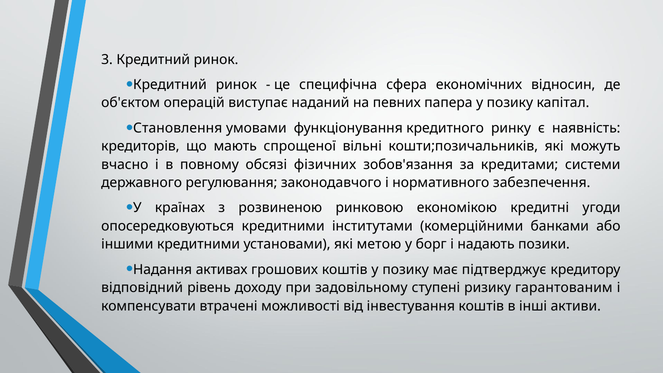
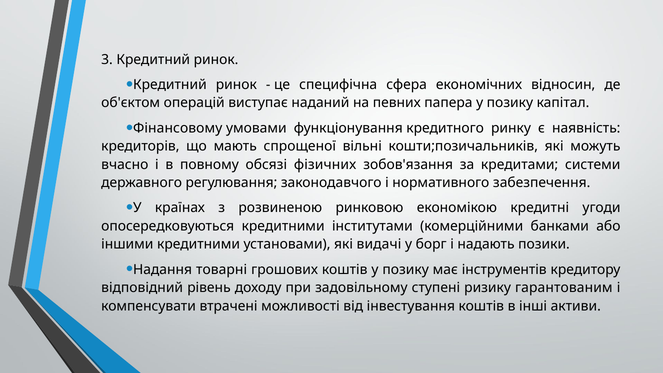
Становлення: Становлення -> Фінансовому (178, 128)
метою: метою -> видачі (379, 244)
активах: активах -> товарні (222, 269)
підтверджує: підтверджує -> інструментів (504, 269)
